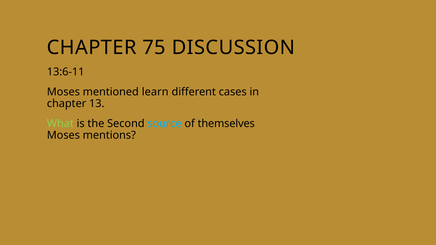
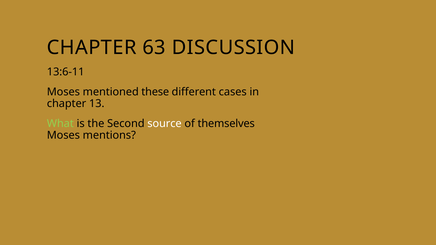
75: 75 -> 63 (154, 48)
learn: learn -> these (155, 92)
source colour: light blue -> white (165, 124)
